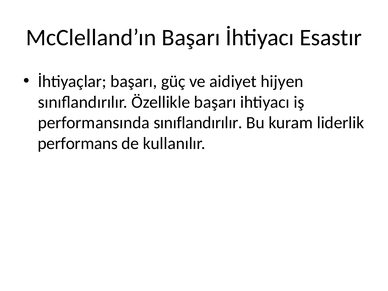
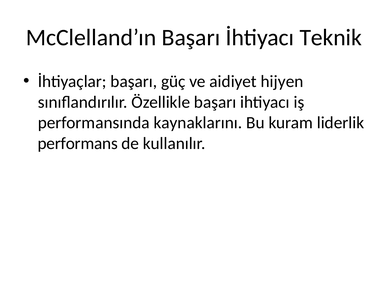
Esastır: Esastır -> Teknik (331, 38)
performansında sınıflandırılır: sınıflandırılır -> kaynaklarını (198, 123)
